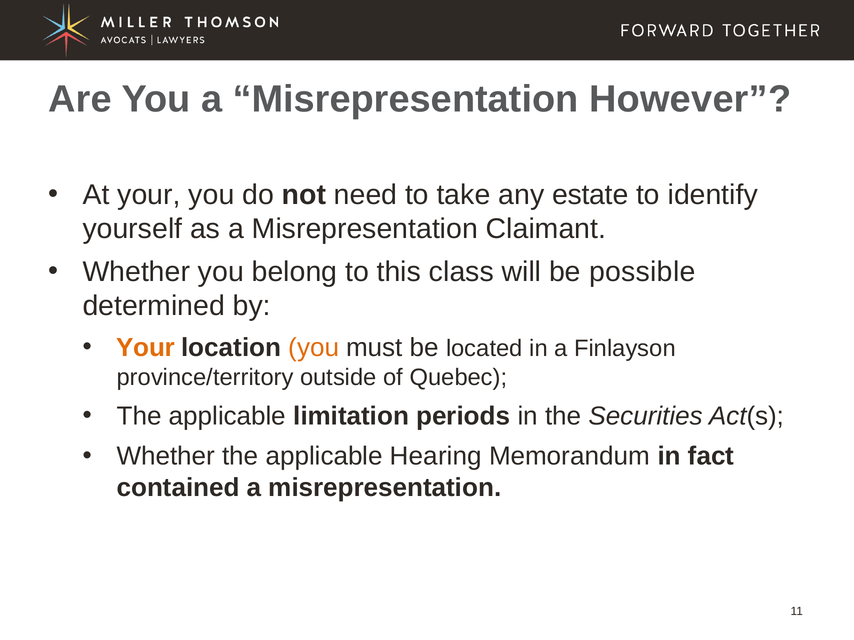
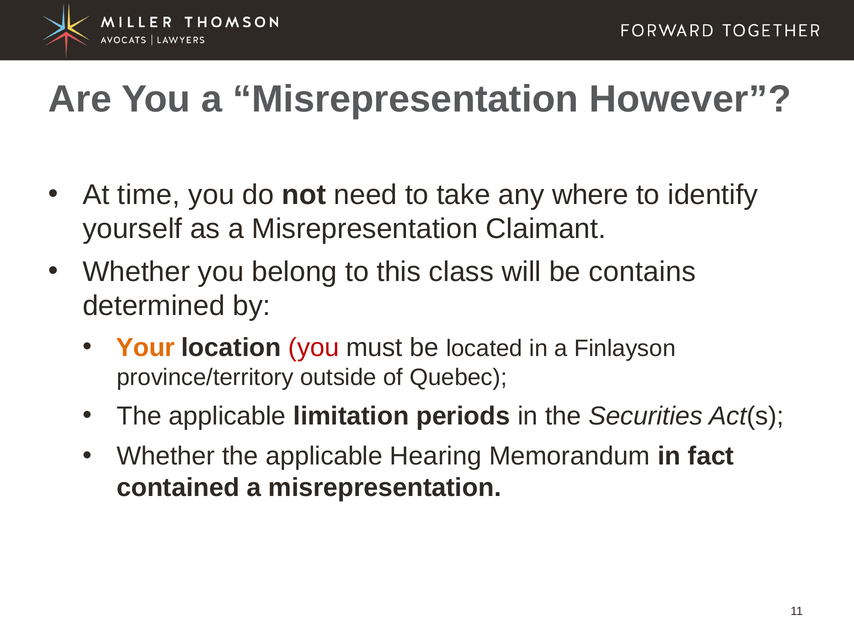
At your: your -> time (149, 195)
estate: estate -> where (590, 195)
possible: possible -> contains (642, 272)
you colour: orange -> red (314, 348)
